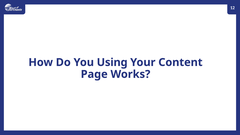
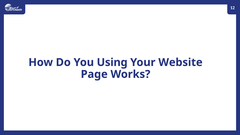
Content: Content -> Website (180, 62)
